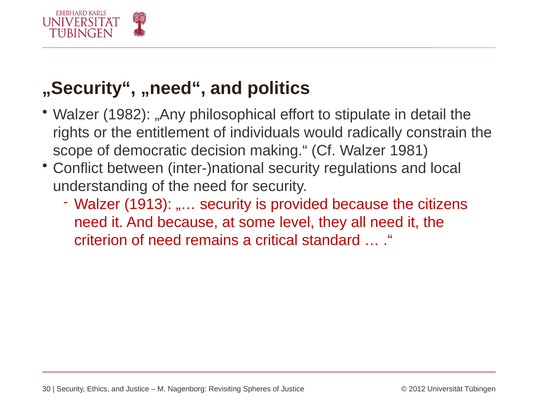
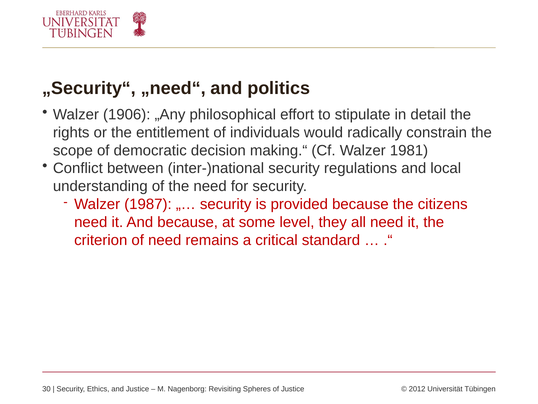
1982: 1982 -> 1906 (127, 114)
1913: 1913 -> 1987 (148, 204)
